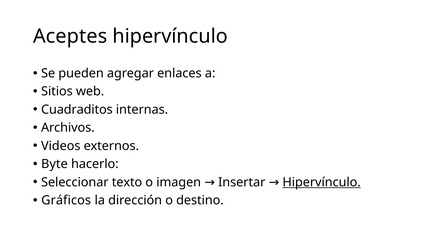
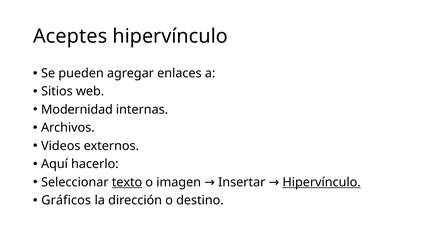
Cuadraditos: Cuadraditos -> Modernidad (77, 109)
Byte: Byte -> Aquí (55, 164)
texto underline: none -> present (127, 182)
